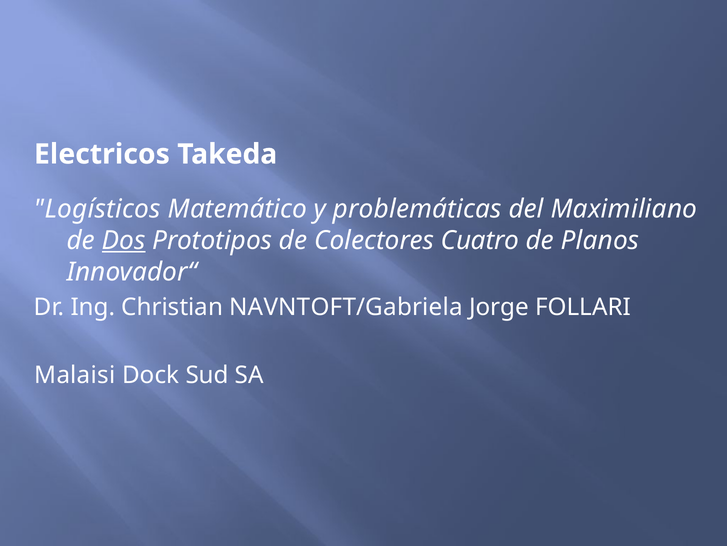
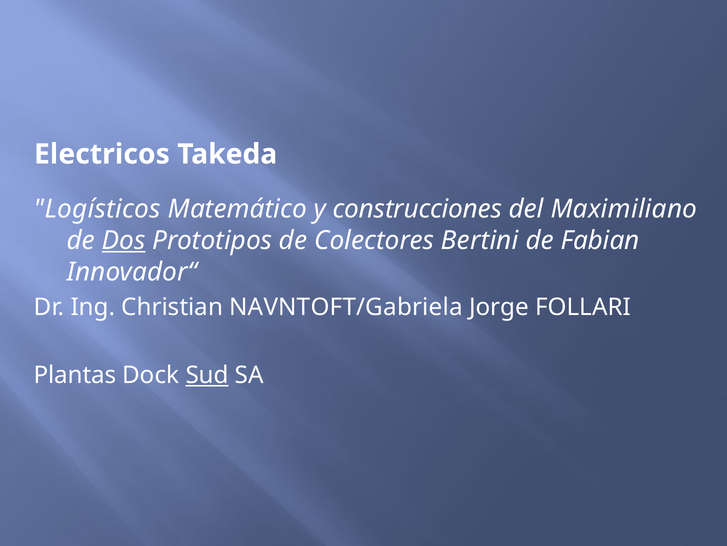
problemáticas: problemáticas -> construcciones (417, 209)
Cuatro: Cuatro -> Bertini (480, 240)
Planos: Planos -> Fabian (600, 240)
Malaisi: Malaisi -> Plantas (75, 375)
Sud underline: none -> present (207, 375)
